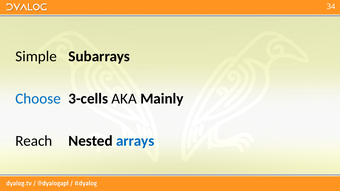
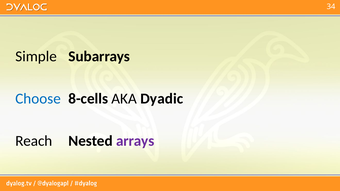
3-cells: 3-cells -> 8-cells (88, 99)
Mainly: Mainly -> Dyadic (162, 99)
arrays colour: blue -> purple (135, 141)
